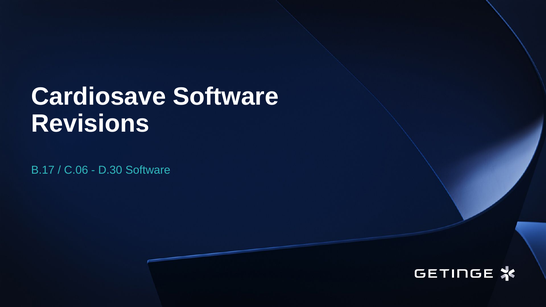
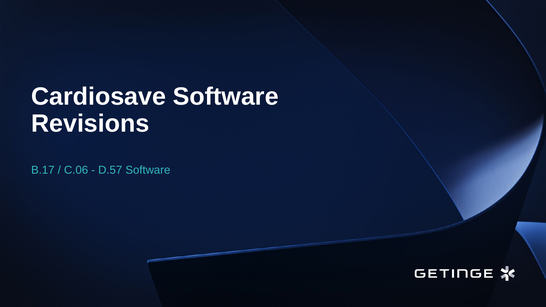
D.30: D.30 -> D.57 (110, 170)
